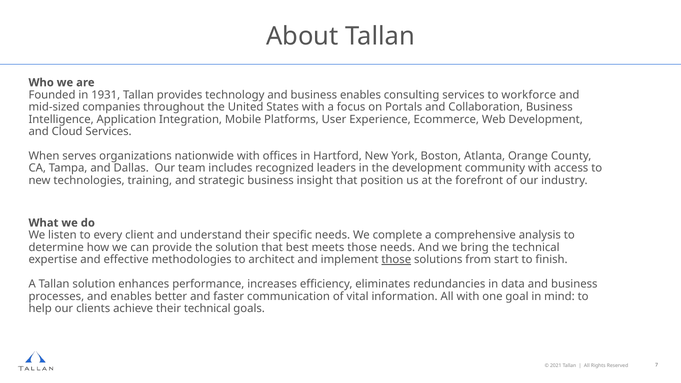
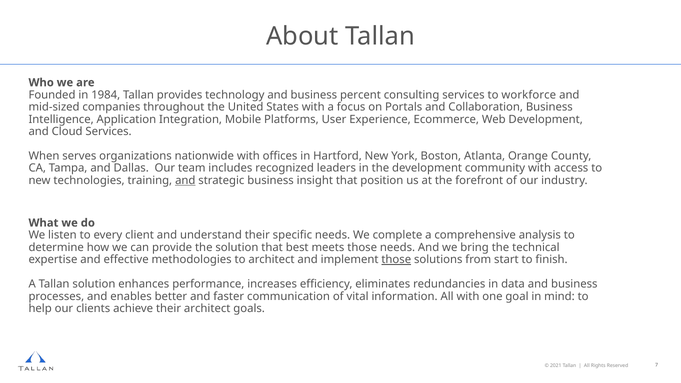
1931: 1931 -> 1984 (106, 95)
business enables: enables -> percent (360, 95)
and underline: none -> present (185, 181)
their technical: technical -> architect (207, 309)
